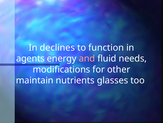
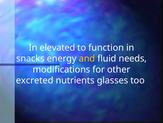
declines: declines -> elevated (57, 47)
agents: agents -> snacks (30, 58)
and colour: pink -> yellow (87, 58)
maintain: maintain -> excreted (35, 80)
